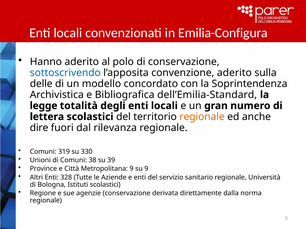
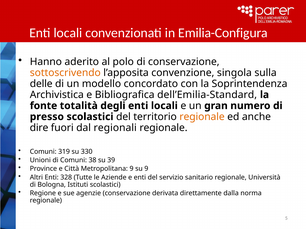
sottoscrivendo colour: blue -> orange (65, 73)
convenzione aderito: aderito -> singola (234, 73)
legge: legge -> fonte (44, 106)
lettera: lettera -> presso (47, 117)
rilevanza: rilevanza -> regionali (115, 128)
